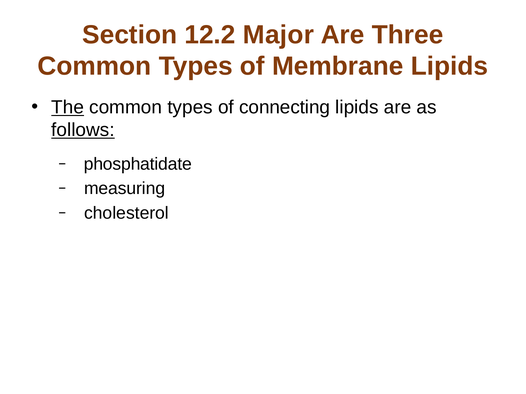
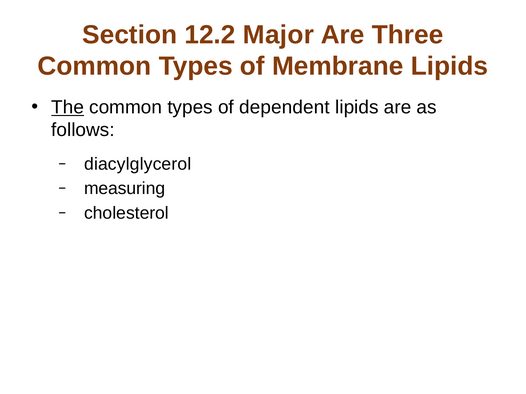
connecting: connecting -> dependent (285, 107)
follows underline: present -> none (83, 130)
phosphatidate: phosphatidate -> diacylglycerol (138, 164)
